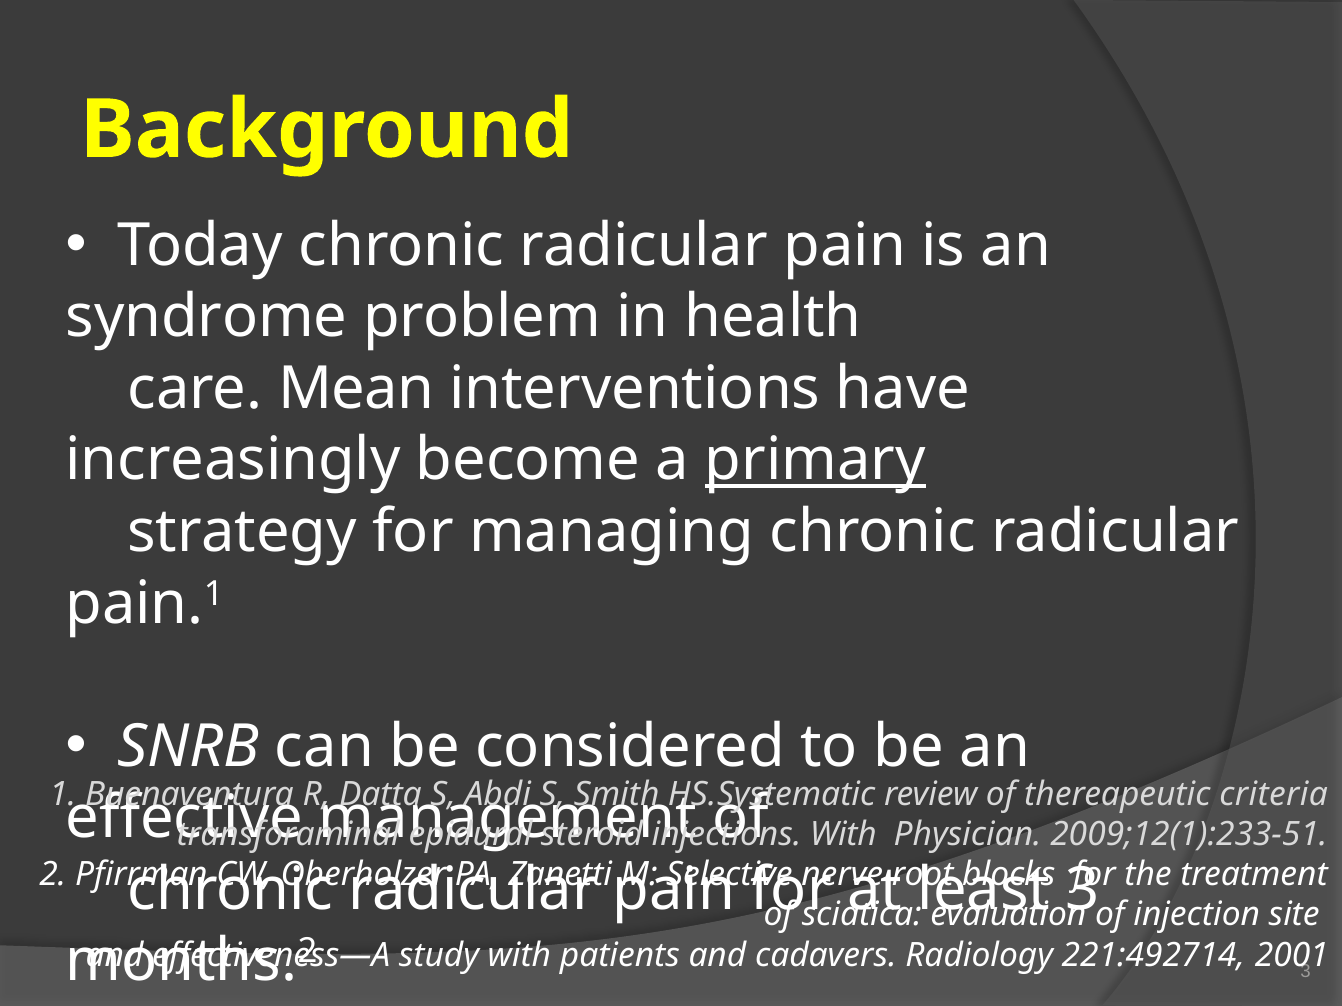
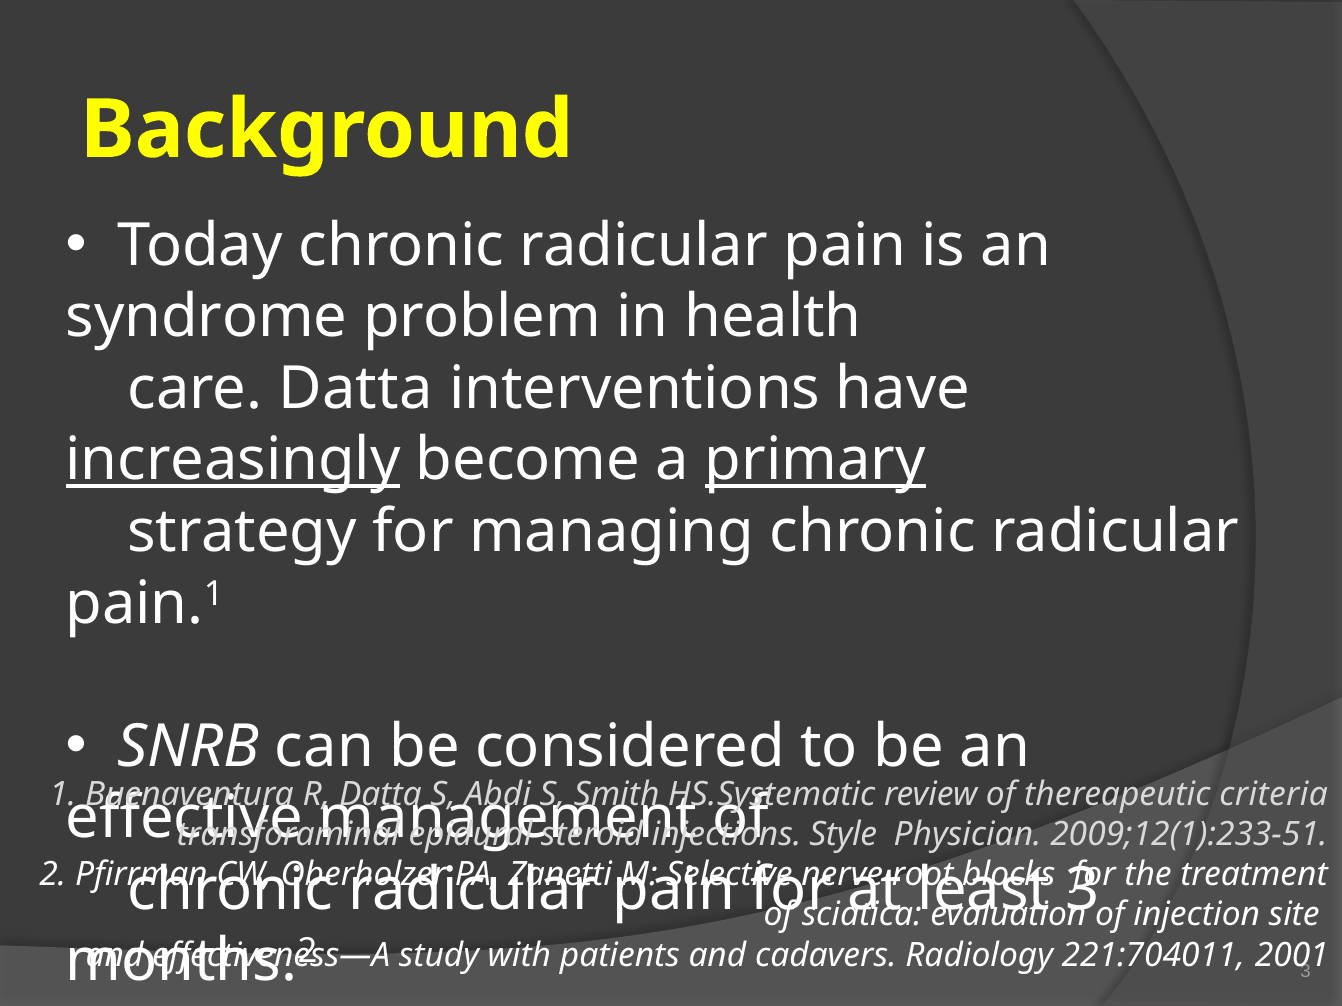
care Mean: Mean -> Datta (356, 389)
increasingly underline: none -> present (233, 460)
With: With -> Style (843, 835)
221:492714: 221:492714 -> 221:704011 (1153, 955)
